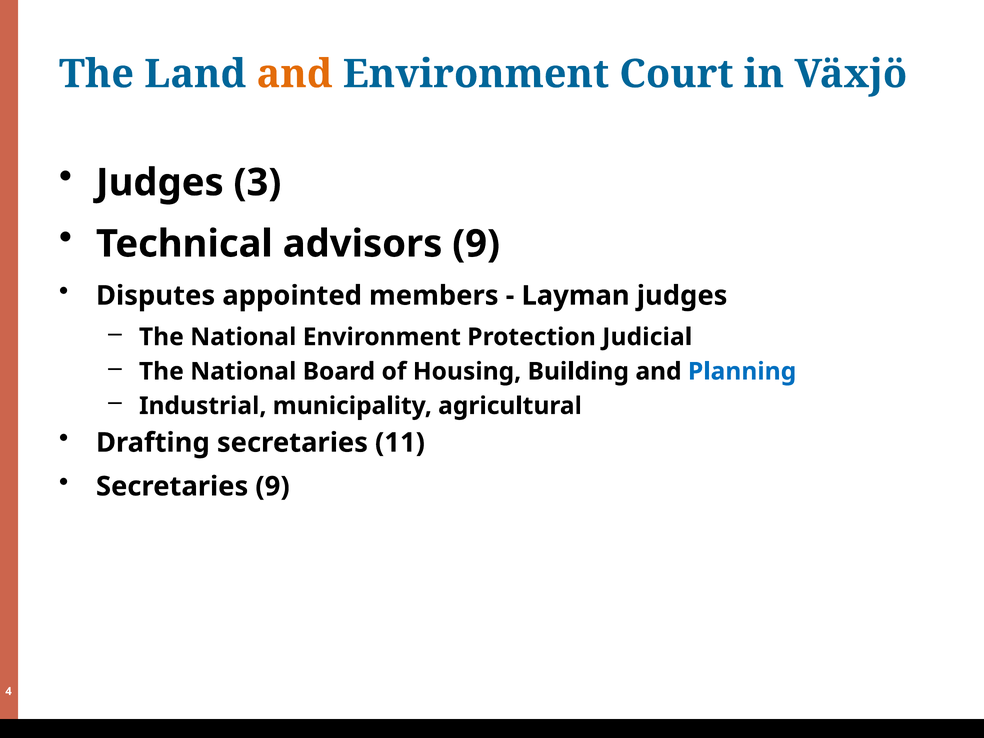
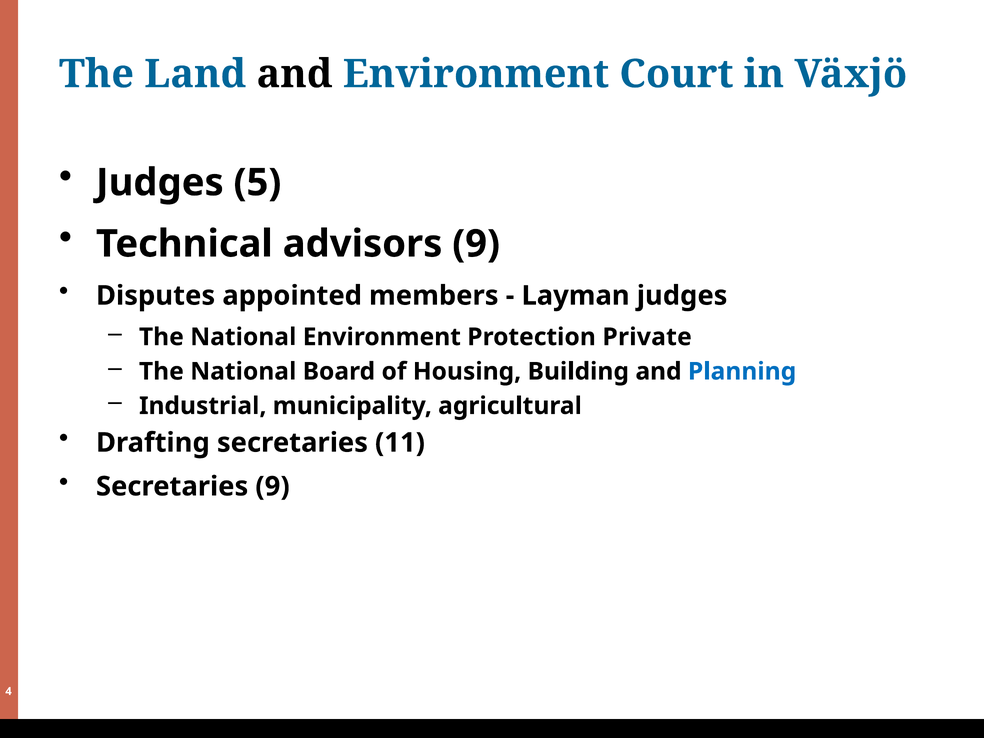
and colour: orange -> black (295, 74)
3: 3 -> 5 (257, 183)
Judicial: Judicial -> Private (647, 337)
